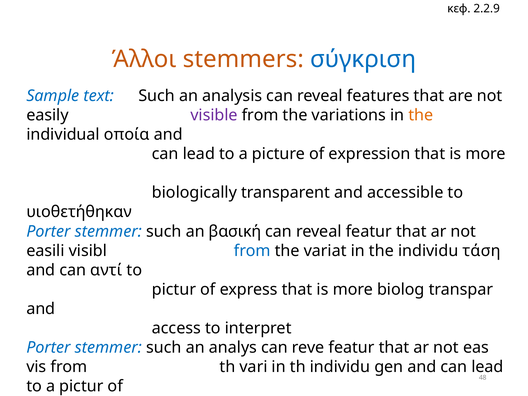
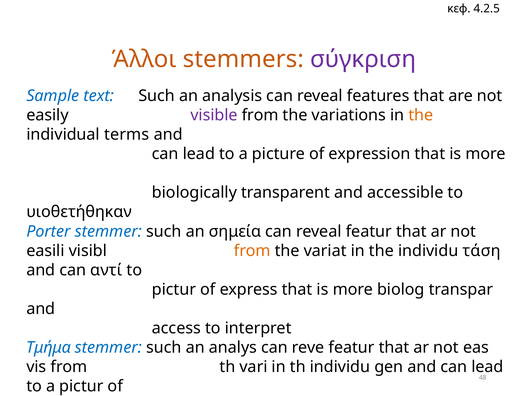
2.2.9: 2.2.9 -> 4.2.5 (487, 9)
σύγκριση colour: blue -> purple (363, 59)
οποία: οποία -> terms (127, 135)
βασική: βασική -> σημεία (235, 231)
from colour: blue -> orange (252, 251)
Porter: Porter -> Τμήμα (49, 347)
